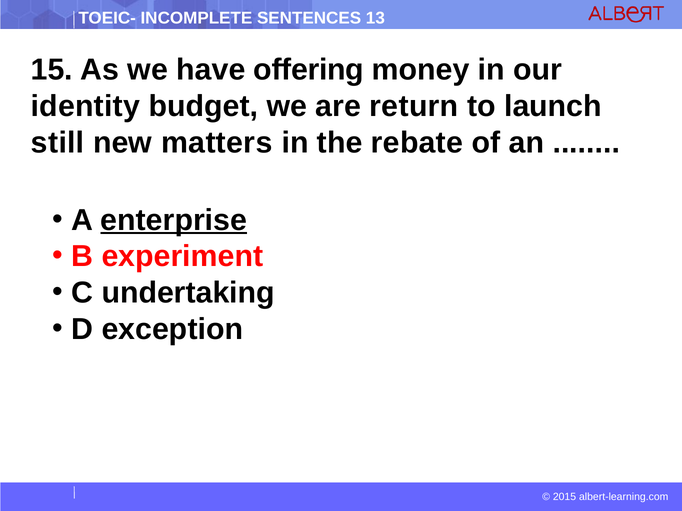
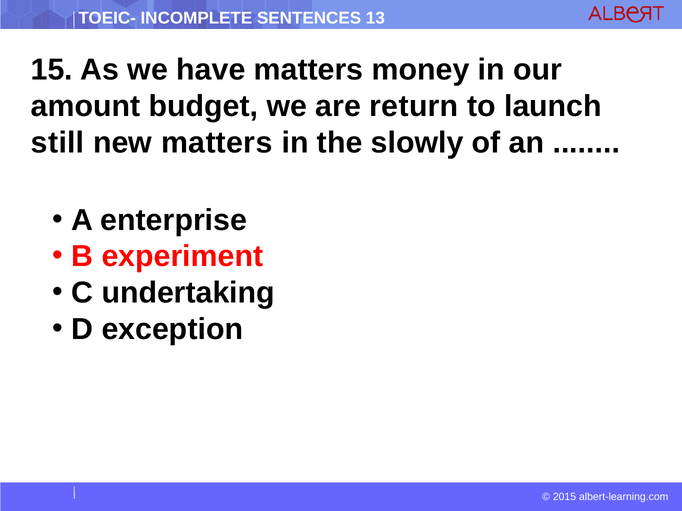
have offering: offering -> matters (309, 70)
identity: identity -> amount (86, 106)
rebate: rebate -> slowly (417, 143)
enterprise underline: present -> none (174, 220)
